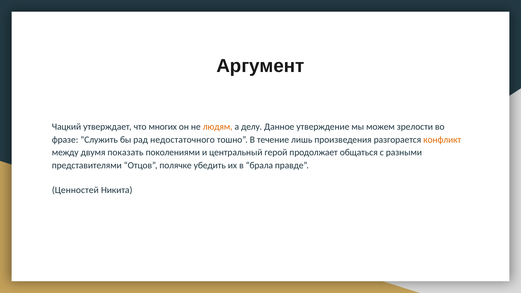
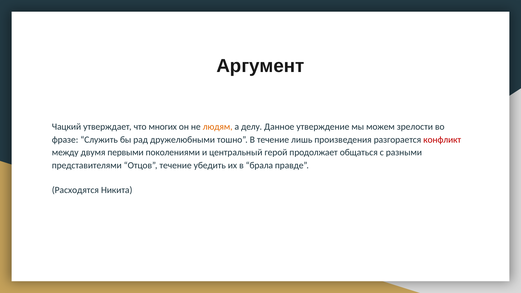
недостаточного: недостаточного -> дружелюбными (183, 140)
конфликт colour: orange -> red (442, 140)
показать: показать -> первыми (126, 153)
Отцов полячке: полячке -> течение (176, 166)
Ценностей: Ценностей -> Расходятся (75, 190)
